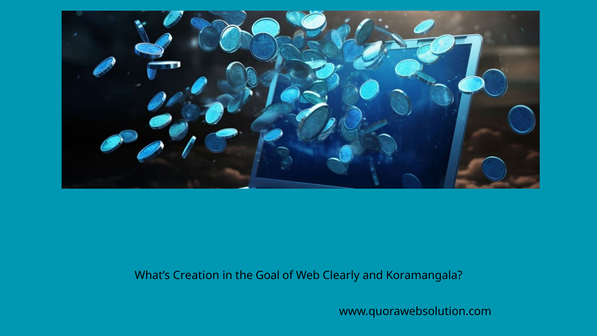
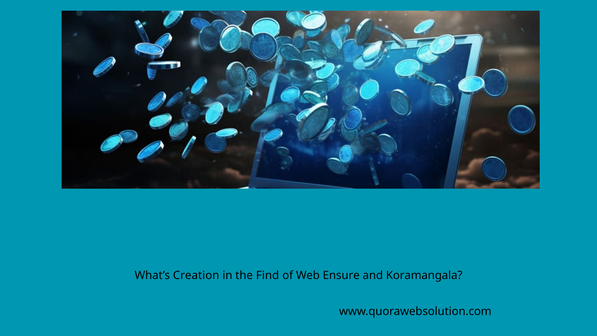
Goal: Goal -> Find (268, 275)
Clearly: Clearly -> Ensure (341, 275)
